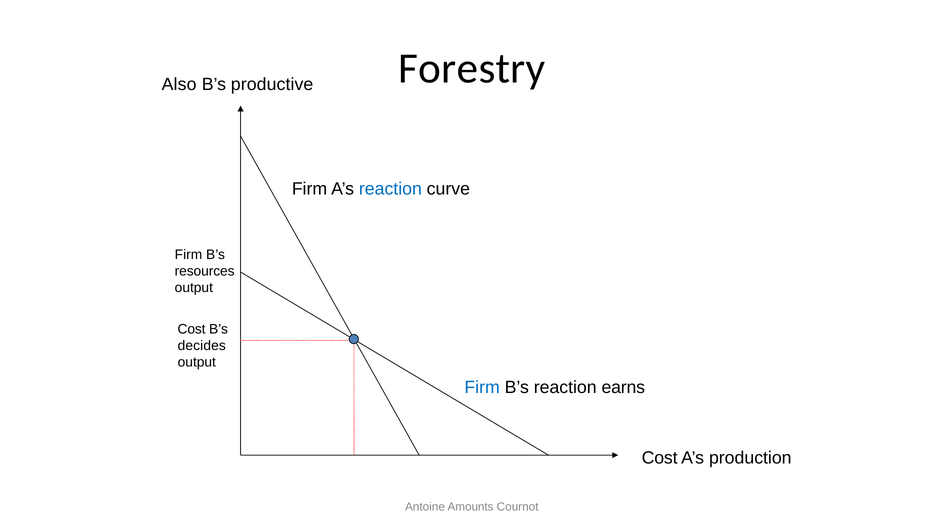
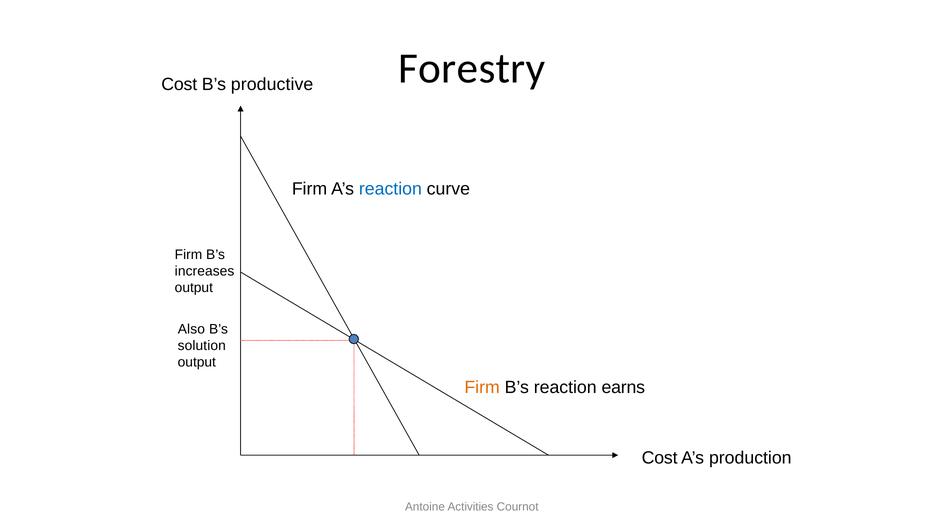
Also: Also -> Cost (179, 84)
resources: resources -> increases (205, 271)
Cost: Cost -> Also (191, 329)
decides: decides -> solution (202, 346)
Firm colour: blue -> orange (482, 387)
Amounts: Amounts -> Activities (471, 507)
